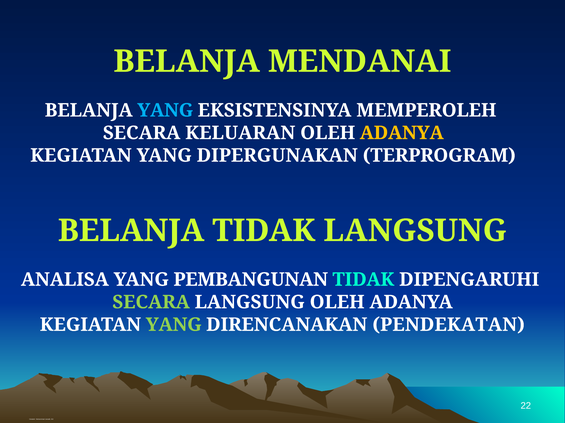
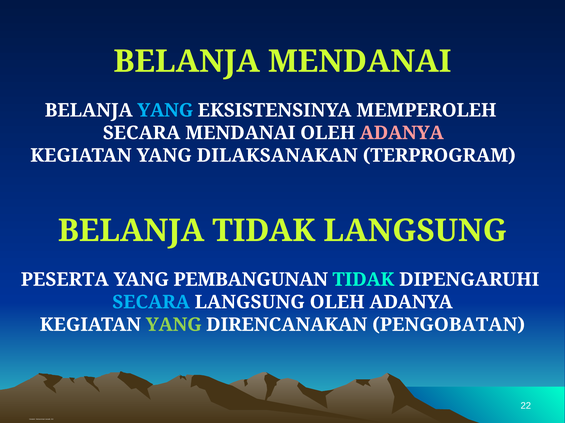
SECARA KELUARAN: KELUARAN -> MENDANAI (240, 133)
ADANYA colour: yellow -> pink (402, 133)
DIPERGUNAKAN: DIPERGUNAKAN -> DILAKSANAKAN (277, 156)
ANALISA: ANALISA -> PESERTA (65, 280)
SECARA colour: light green -> light blue (151, 303)
PENDEKATAN: PENDEKATAN -> PENGOBATAN (449, 325)
